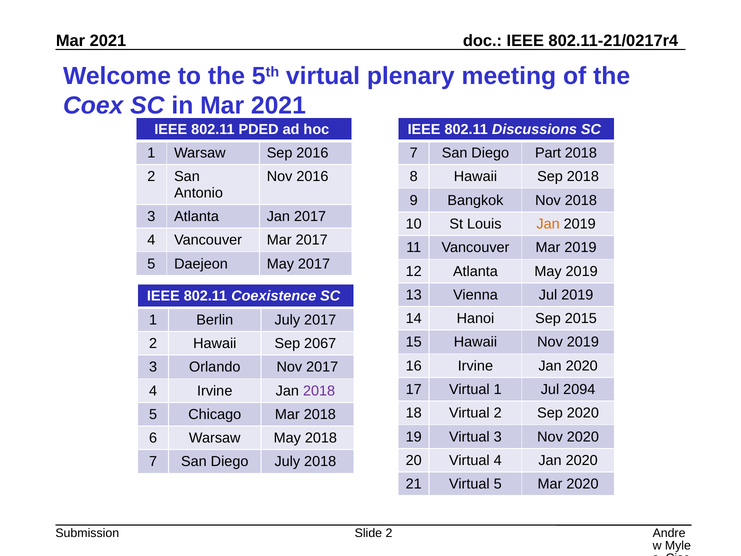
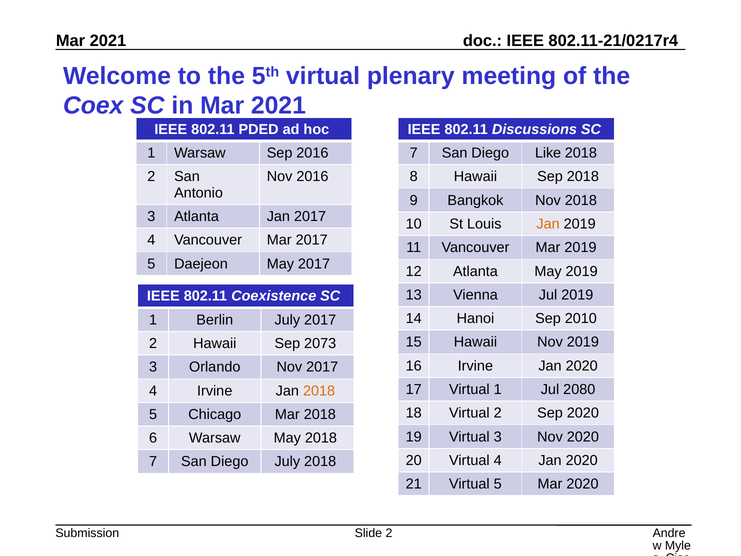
Part: Part -> Like (548, 153)
2015: 2015 -> 2010 (581, 318)
2067: 2067 -> 2073 (320, 343)
2094: 2094 -> 2080 (579, 389)
2018 colour: purple -> orange (319, 391)
